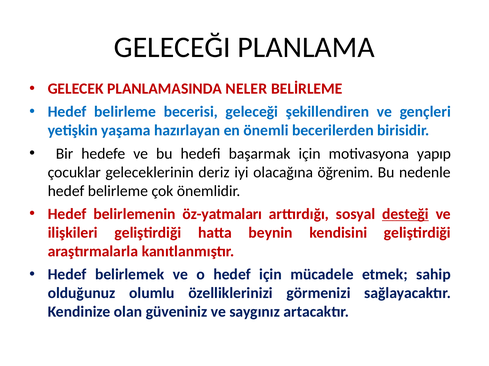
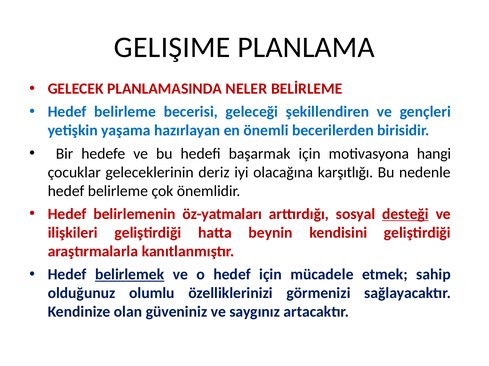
GELECEĞI: GELECEĞI -> GELIŞIME (172, 47)
yapıp: yapıp -> hangi (434, 154)
öğrenim: öğrenim -> karşıtlığı (345, 173)
belirlemek underline: none -> present (130, 275)
